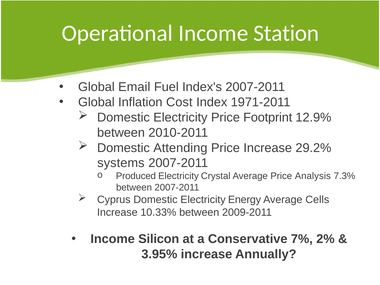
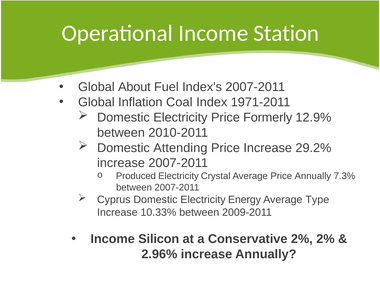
Email: Email -> About (134, 87)
Cost: Cost -> Coal (179, 102)
Footprint: Footprint -> Formerly (268, 117)
systems: systems -> increase (121, 163)
Price Analysis: Analysis -> Annually (313, 176)
Cells: Cells -> Type (317, 200)
Conservative 7%: 7% -> 2% (302, 239)
3.95%: 3.95% -> 2.96% (159, 254)
